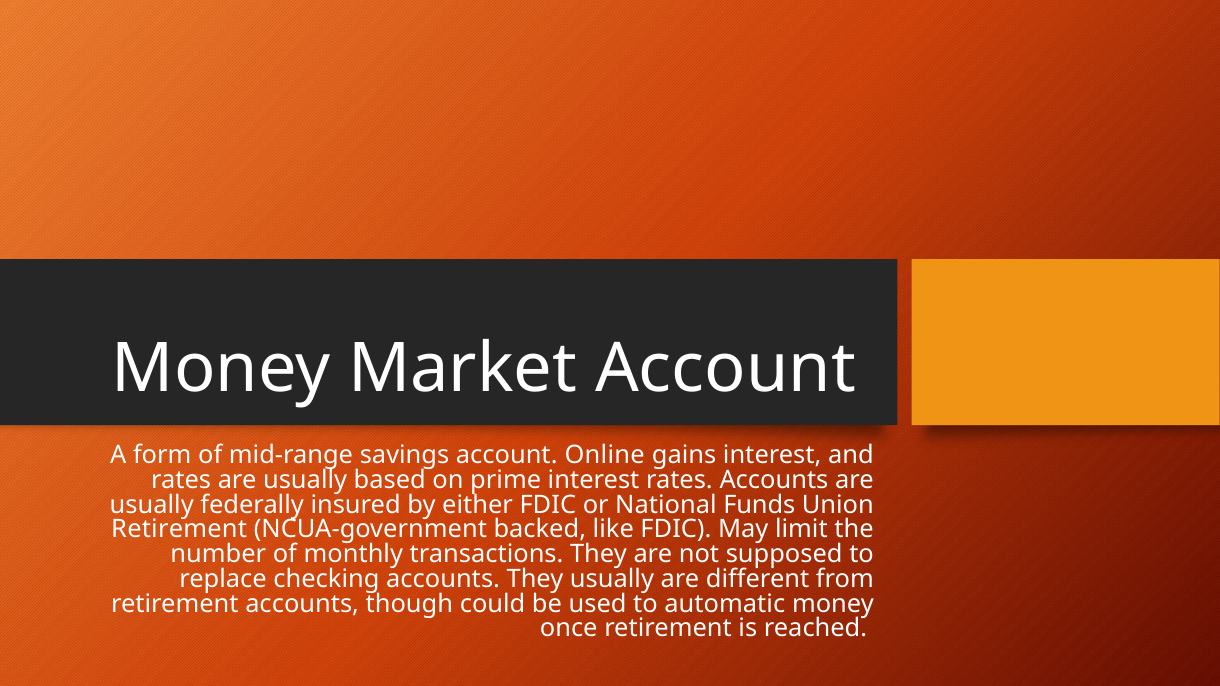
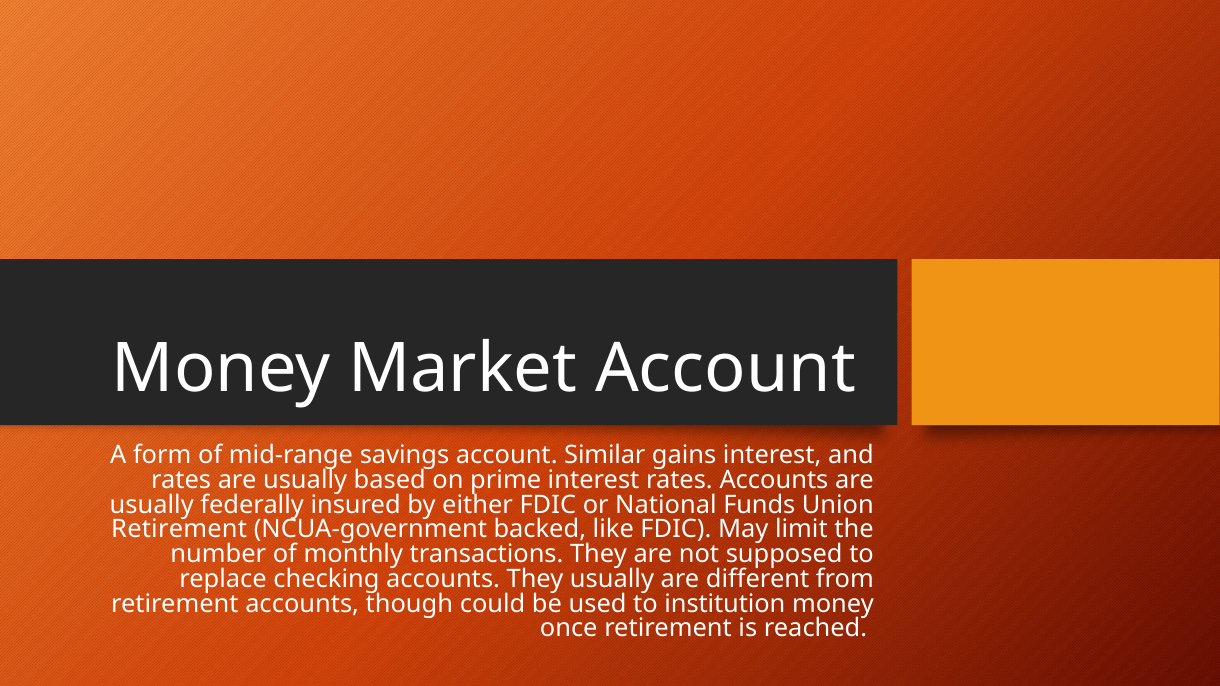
Online: Online -> Similar (605, 456)
automatic: automatic -> institution (725, 604)
